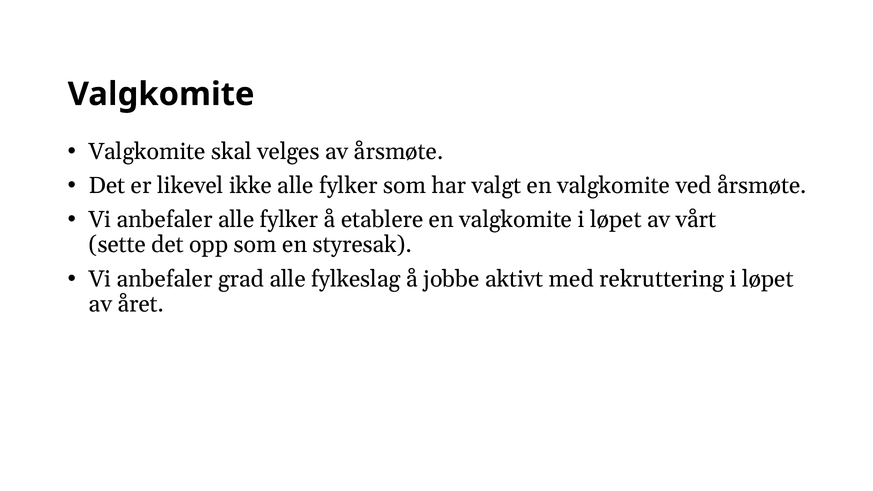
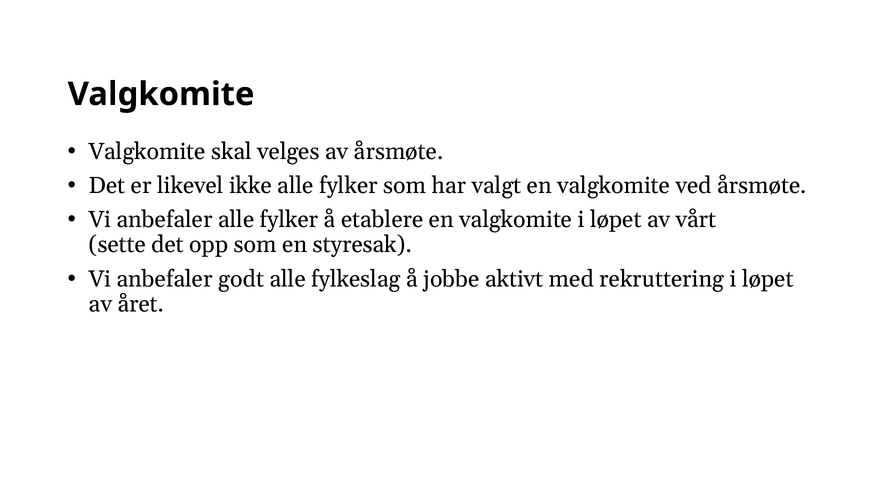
grad: grad -> godt (241, 279)
